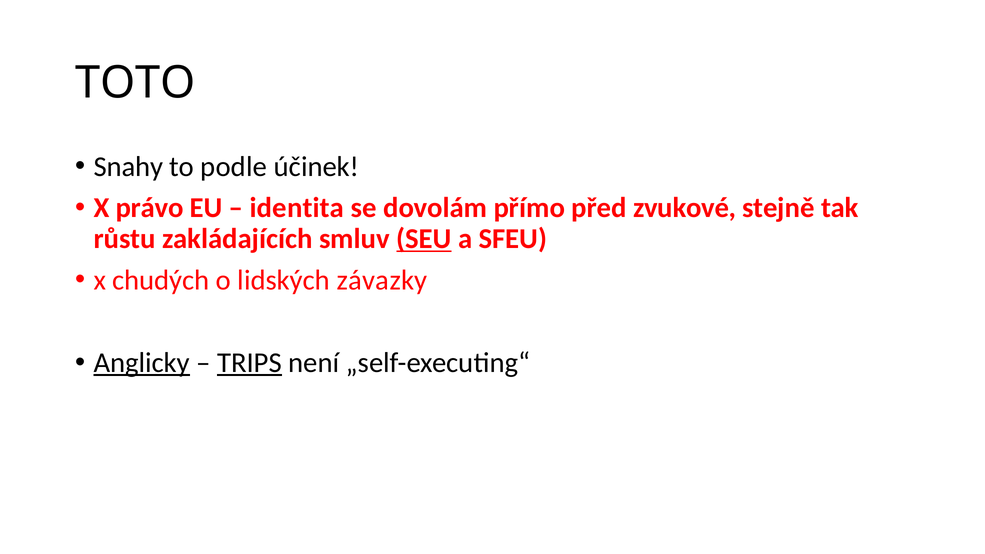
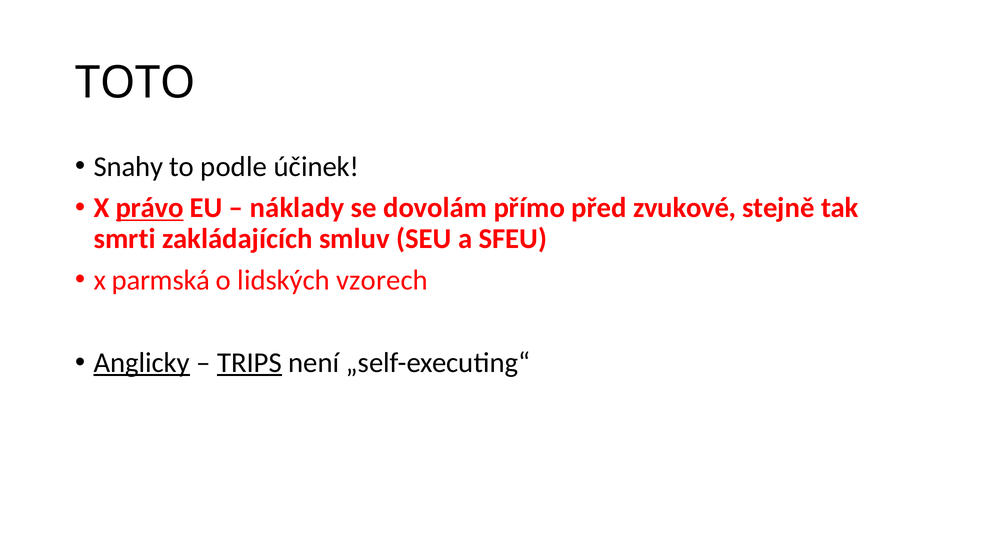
právo underline: none -> present (150, 208)
identita: identita -> náklady (297, 208)
růstu: růstu -> smrti (125, 239)
SEU underline: present -> none (424, 239)
chudých: chudých -> parmská (161, 280)
závazky: závazky -> vzorech (382, 280)
